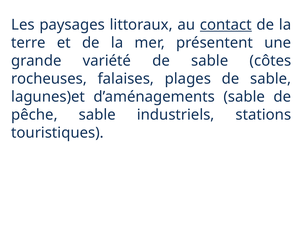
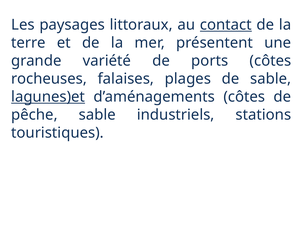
variété de sable: sable -> ports (210, 61)
lagunes)et underline: none -> present (48, 96)
d’aménagements sable: sable -> côtes (244, 96)
